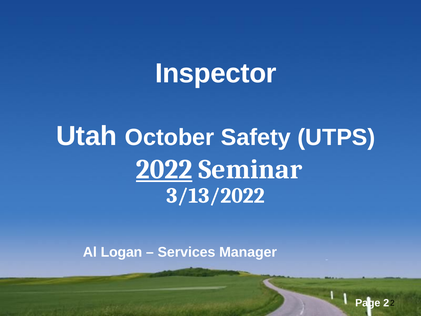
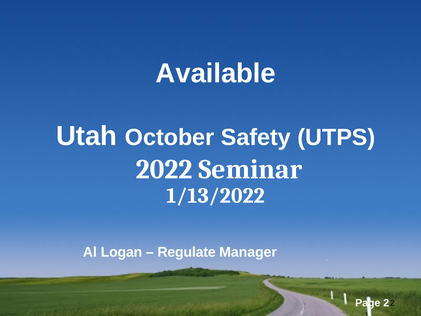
Inspector: Inspector -> Available (216, 73)
2022 underline: present -> none (164, 169)
3/13/2022: 3/13/2022 -> 1/13/2022 (216, 195)
Services: Services -> Regulate (187, 252)
